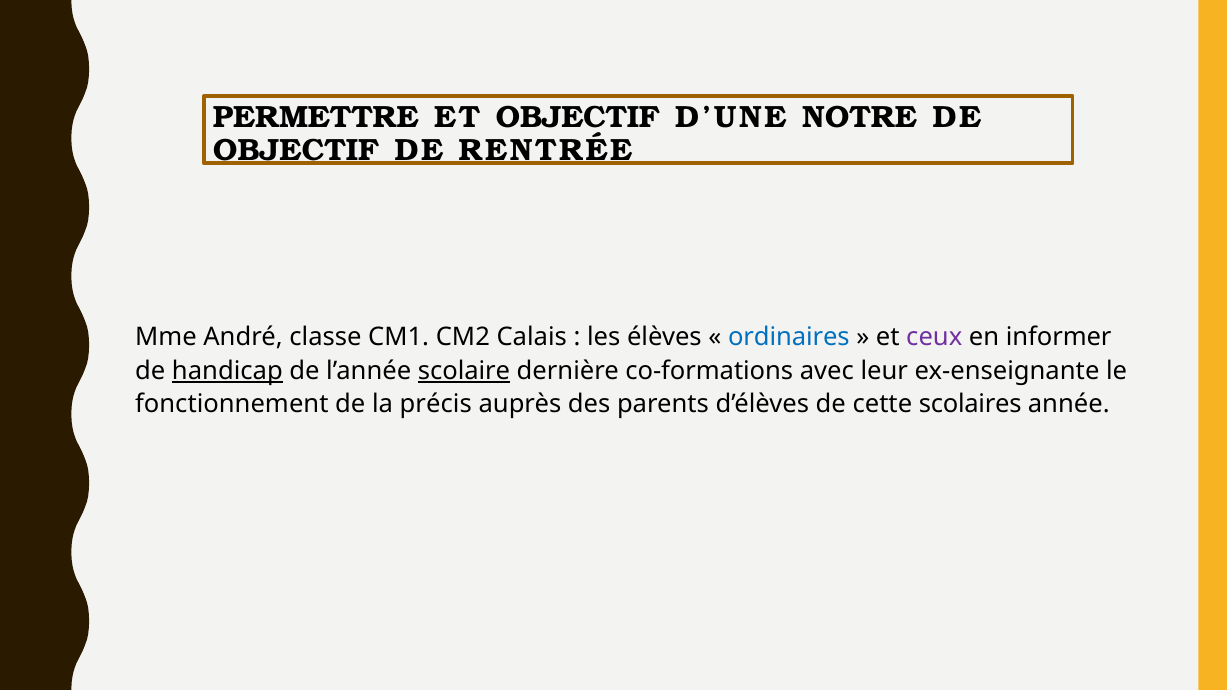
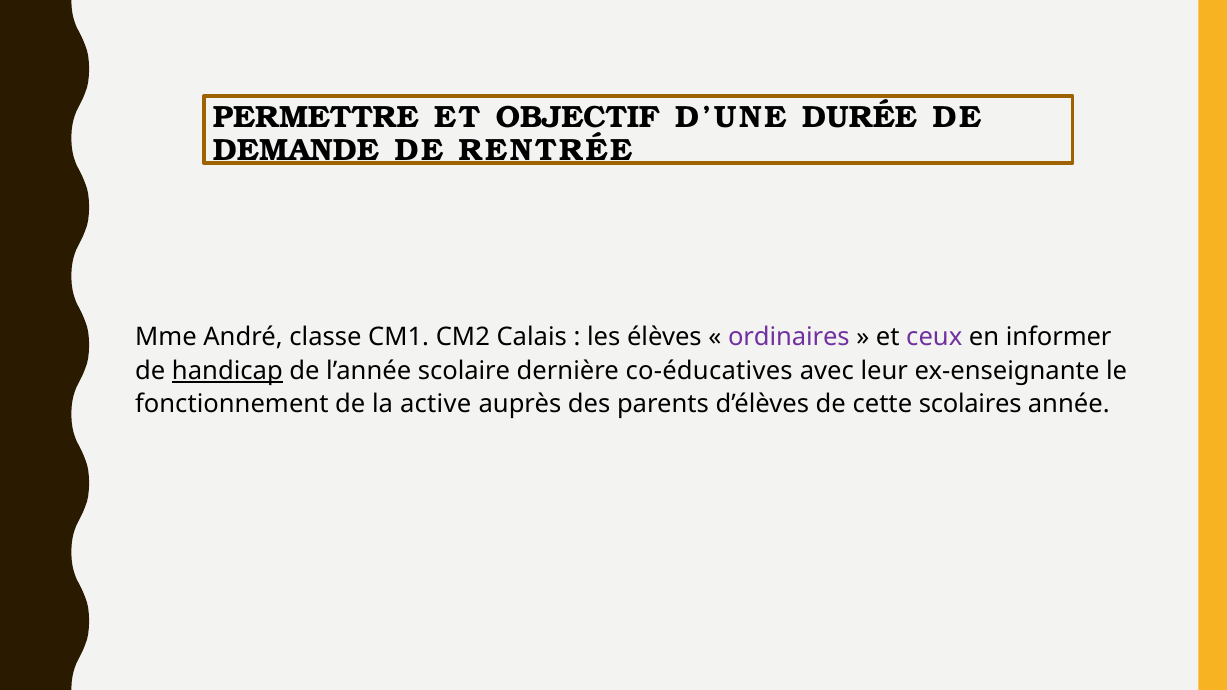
NOTRE: NOTRE -> DURÉE (860, 117)
OBJECTIF: OBJECTIF -> DEMANDE (296, 150)
ordinaires colour: blue -> purple (789, 337)
scolaire underline: present -> none (464, 371)
co-formations: co-formations -> co-éducatives (709, 371)
précis: précis -> active (436, 405)
